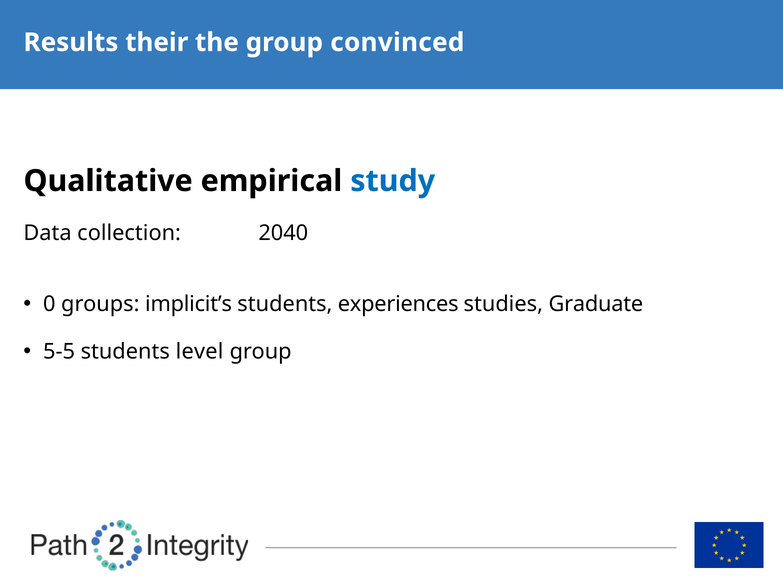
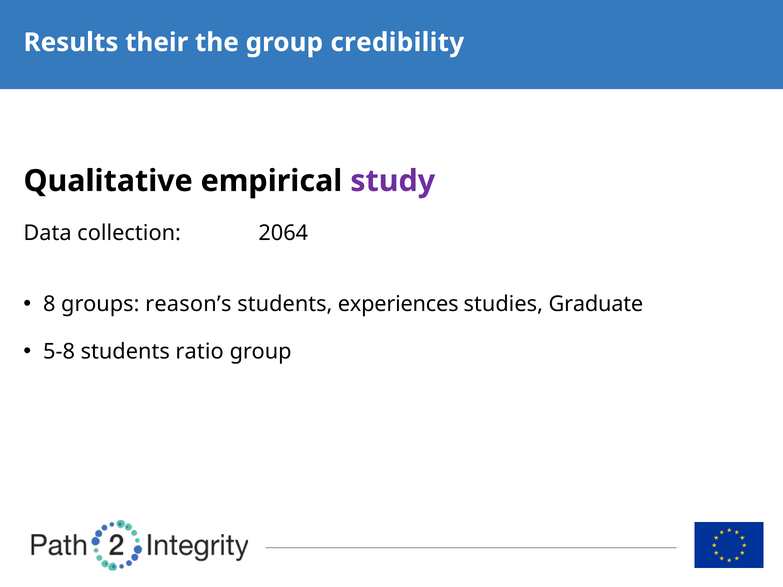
convinced: convinced -> credibility (397, 42)
study colour: blue -> purple (393, 181)
2040: 2040 -> 2064 (283, 233)
0: 0 -> 8 (49, 304)
implicit’s: implicit’s -> reason’s (188, 304)
5-5: 5-5 -> 5-8 (59, 352)
level: level -> ratio (200, 352)
